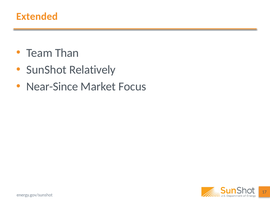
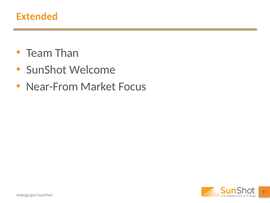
Relatively: Relatively -> Welcome (92, 70)
Near-Since: Near-Since -> Near-From (52, 86)
